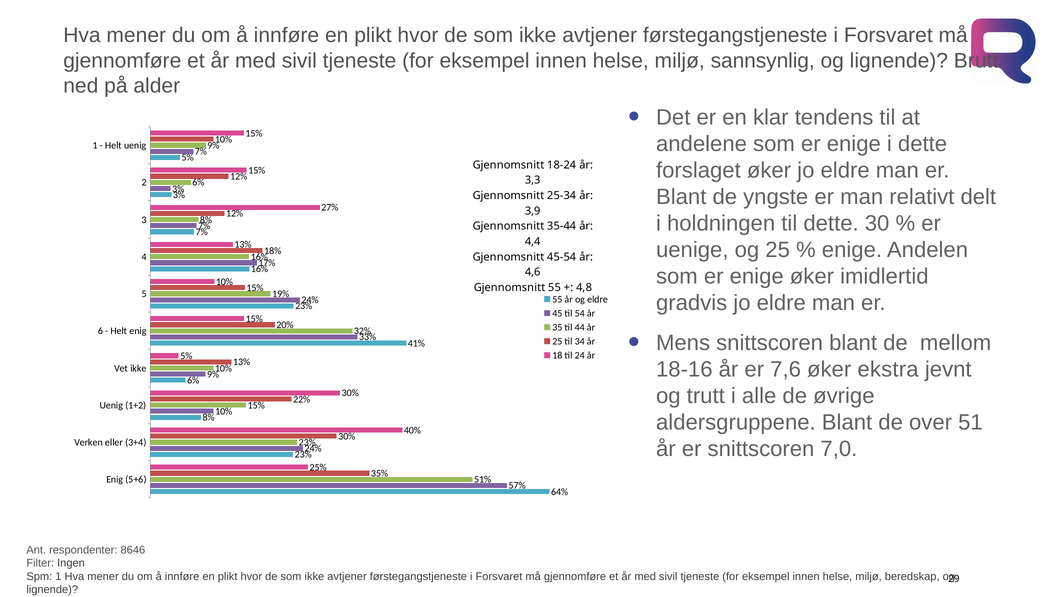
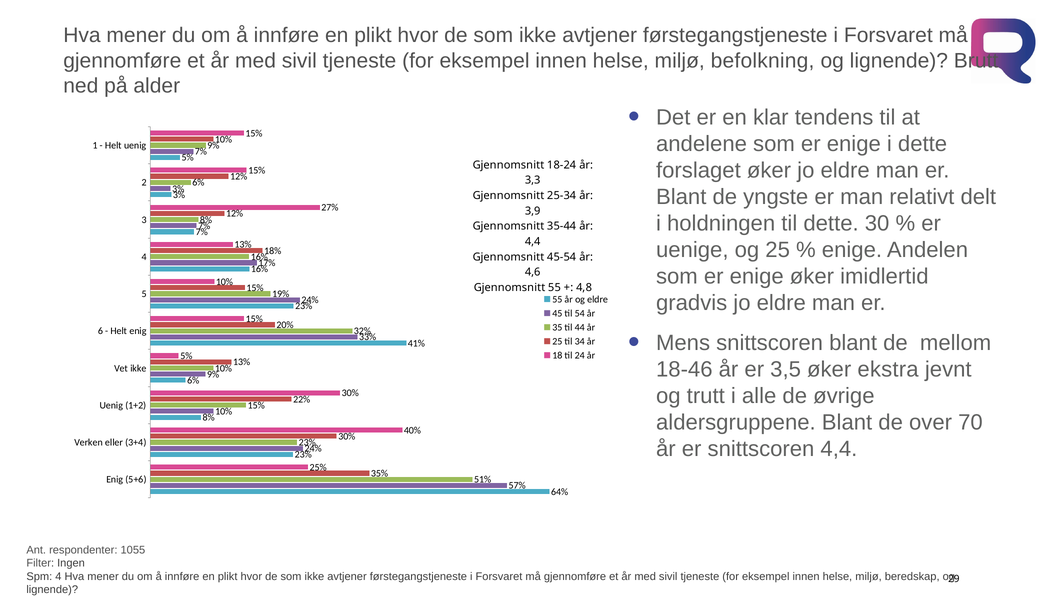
sannsynlig: sannsynlig -> befolkning (763, 61)
18-16: 18-16 -> 18-46 (684, 370)
7,6: 7,6 -> 3,5 (786, 370)
51: 51 -> 70 (970, 423)
snittscoren 7,0: 7,0 -> 4,4 (839, 449)
8646: 8646 -> 1055 (133, 550)
Spm 1: 1 -> 4 (58, 577)
